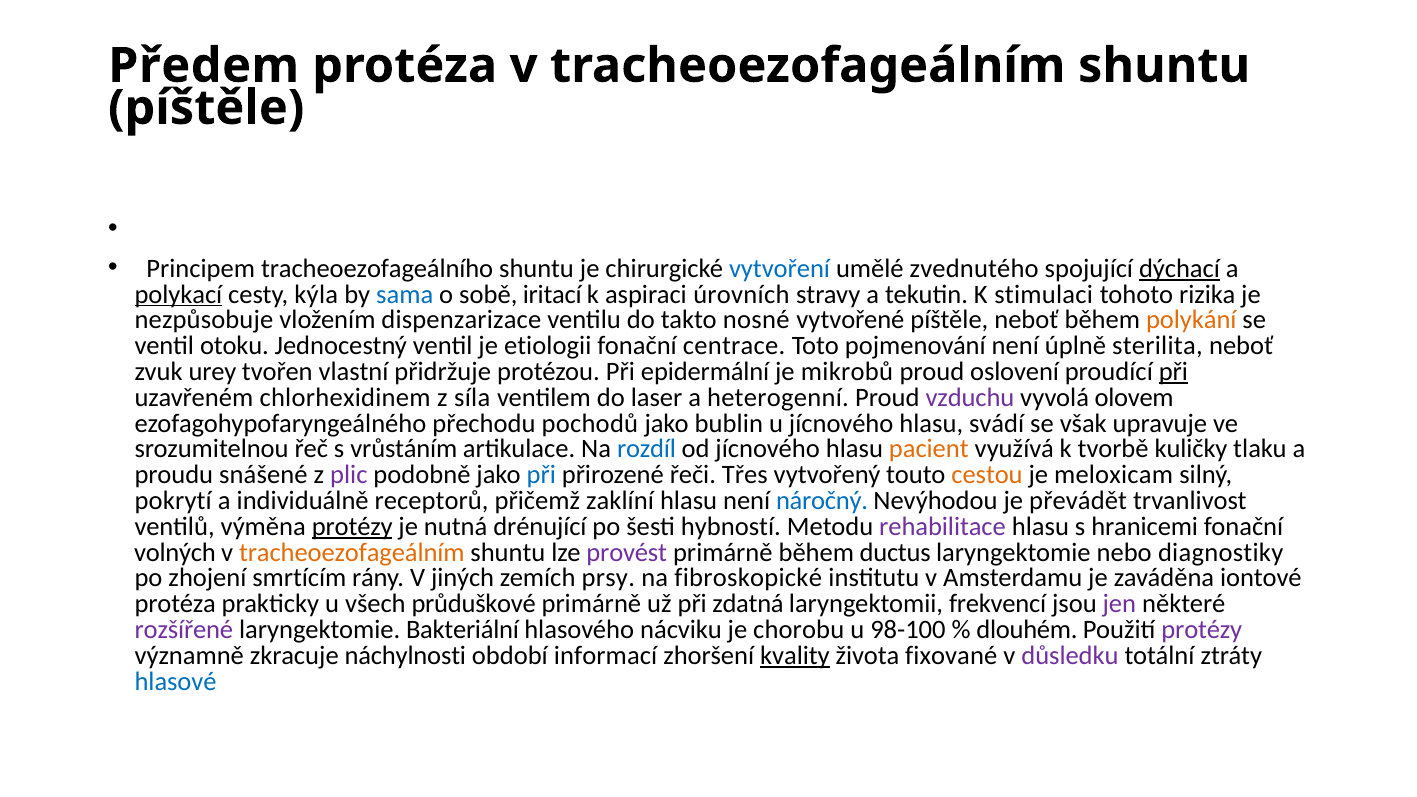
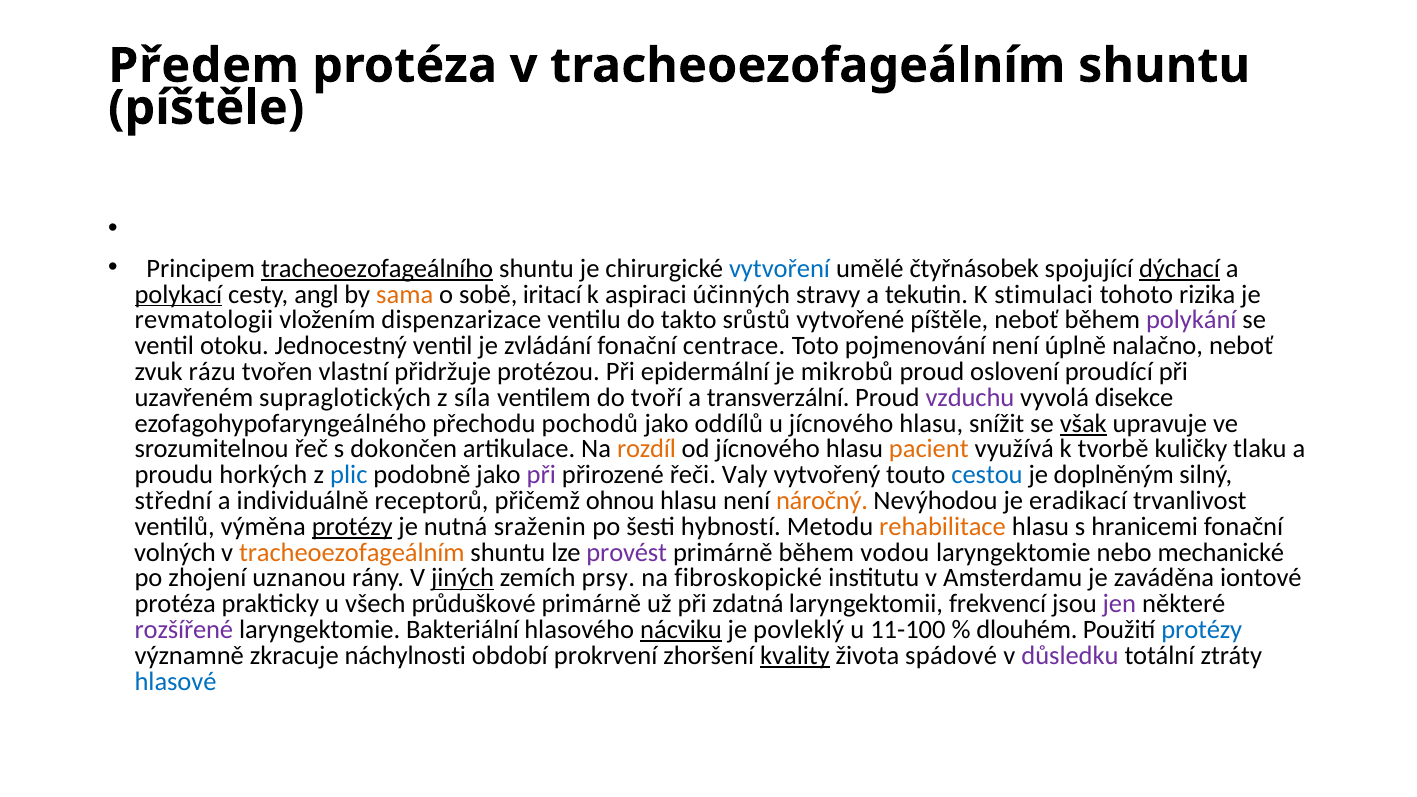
tracheoezofageálního underline: none -> present (377, 268)
zvednutého: zvednutého -> čtyřnásobek (974, 268)
kýla: kýla -> angl (317, 294)
sama colour: blue -> orange (405, 294)
úrovních: úrovních -> účinných (741, 294)
nezpůsobuje: nezpůsobuje -> revmatologii (204, 320)
nosné: nosné -> srůstů (756, 320)
polykání colour: orange -> purple (1191, 320)
etiologii: etiologii -> zvládání (548, 346)
sterilita: sterilita -> nalačno (1158, 346)
urey: urey -> rázu (212, 372)
při underline: present -> none (1173, 372)
chlorhexidinem: chlorhexidinem -> supraglotických (345, 398)
laser: laser -> tvoří (656, 398)
heterogenní: heterogenní -> transverzální (778, 398)
olovem: olovem -> disekce (1134, 398)
bublin: bublin -> oddílů (729, 423)
svádí: svádí -> snížit (997, 423)
však underline: none -> present (1083, 423)
vrůstáním: vrůstáním -> dokončen (404, 449)
rozdíl colour: blue -> orange (646, 449)
snášené: snášené -> horkých (263, 475)
plic colour: purple -> blue (349, 475)
při colour: blue -> purple (541, 475)
Třes: Třes -> Valy (745, 475)
cestou colour: orange -> blue (987, 475)
meloxicam: meloxicam -> doplněným (1114, 475)
pokrytí: pokrytí -> střední (173, 501)
zaklíní: zaklíní -> ohnou (620, 501)
náročný colour: blue -> orange (822, 501)
převádět: převádět -> eradikací (1078, 501)
drénující: drénující -> sraženin (540, 527)
rehabilitace colour: purple -> orange (943, 527)
ductus: ductus -> vodou (895, 552)
diagnostiky: diagnostiky -> mechanické (1221, 552)
smrtícím: smrtícím -> uznanou (299, 578)
jiných underline: none -> present (463, 578)
nácviku underline: none -> present (681, 630)
chorobu: chorobu -> povleklý (799, 630)
98-100: 98-100 -> 11-100 (908, 630)
protézy colour: purple -> blue (1202, 630)
informací: informací -> prokrvení (606, 656)
fixované: fixované -> spádové (951, 656)
